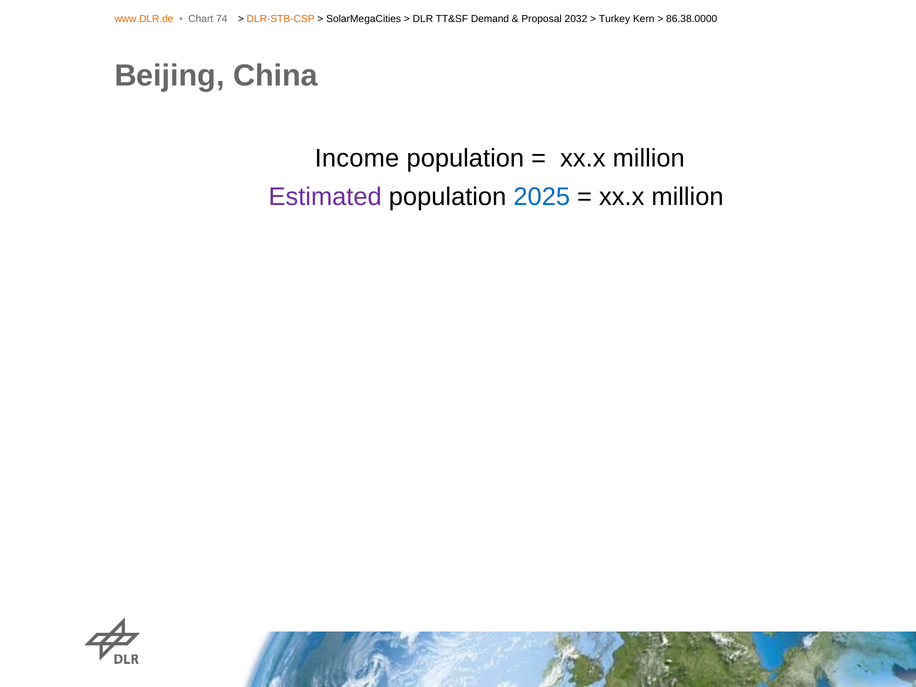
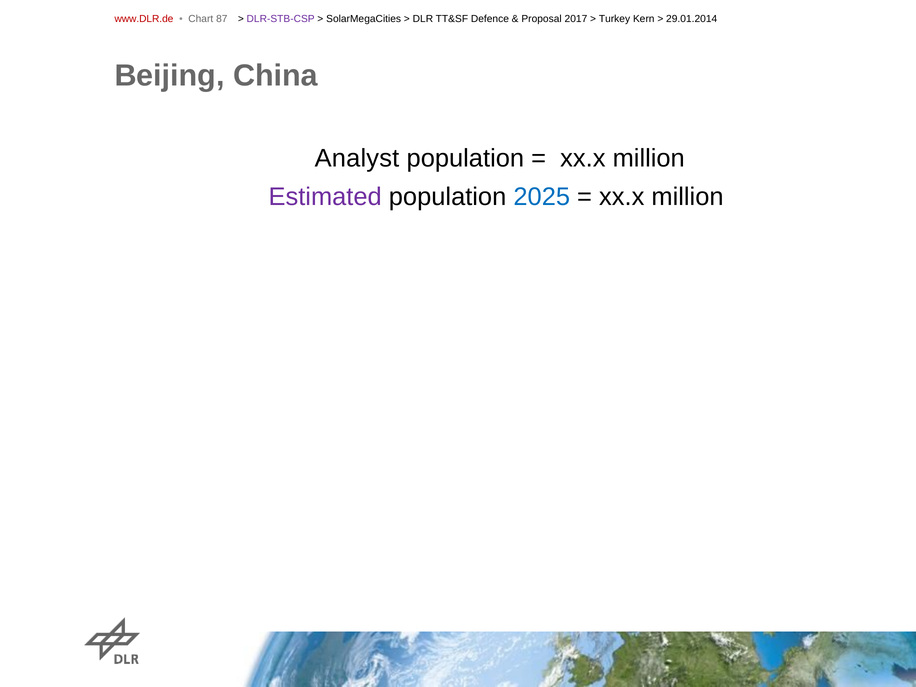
www.DLR.de colour: orange -> red (144, 19)
74: 74 -> 87 (222, 19)
DLR-STB-CSP colour: orange -> purple (281, 19)
Demand: Demand -> Defence (490, 19)
2032: 2032 -> 2017 (576, 19)
86.38.0000: 86.38.0000 -> 29.01.2014 (692, 19)
Income: Income -> Analyst (357, 159)
